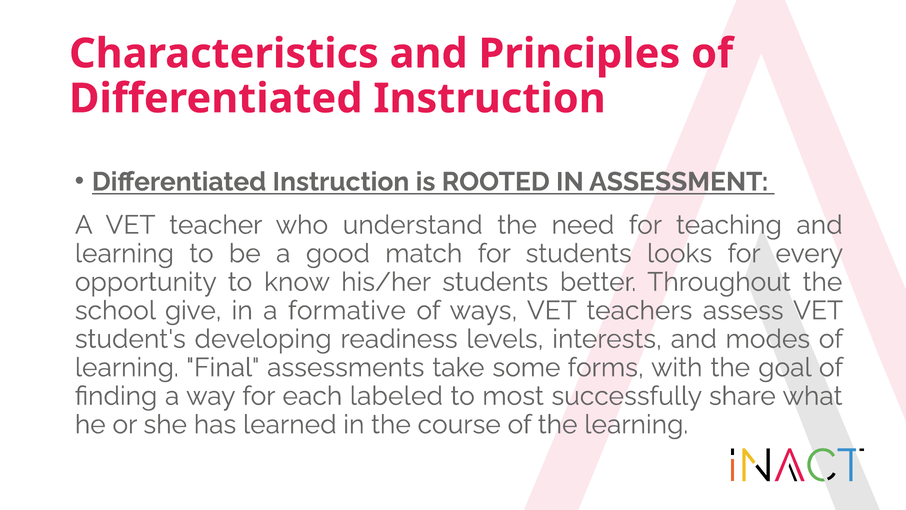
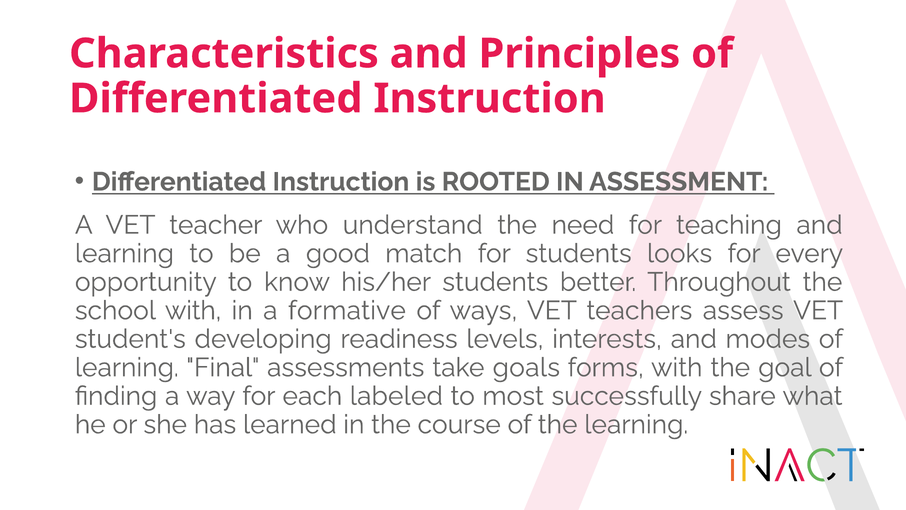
school give: give -> with (193, 310)
some: some -> goals (526, 367)
